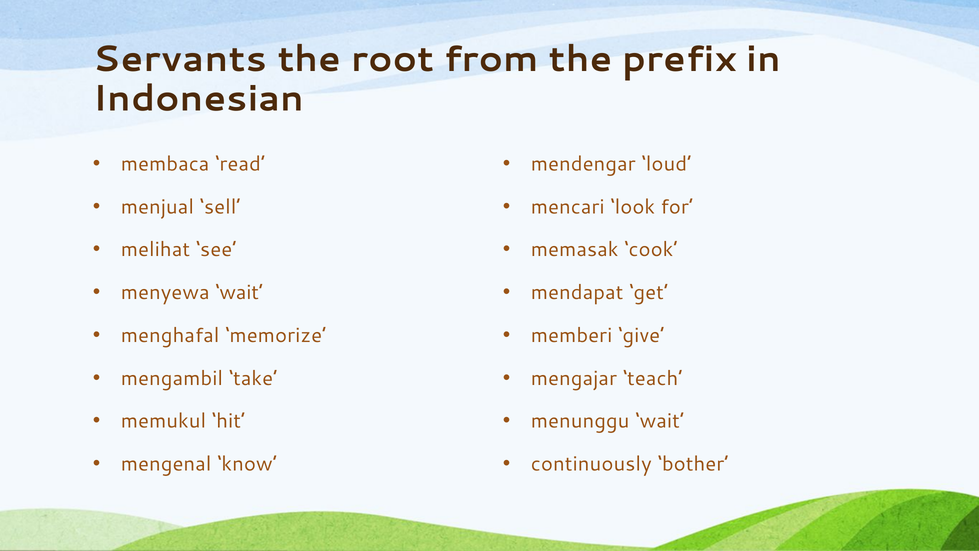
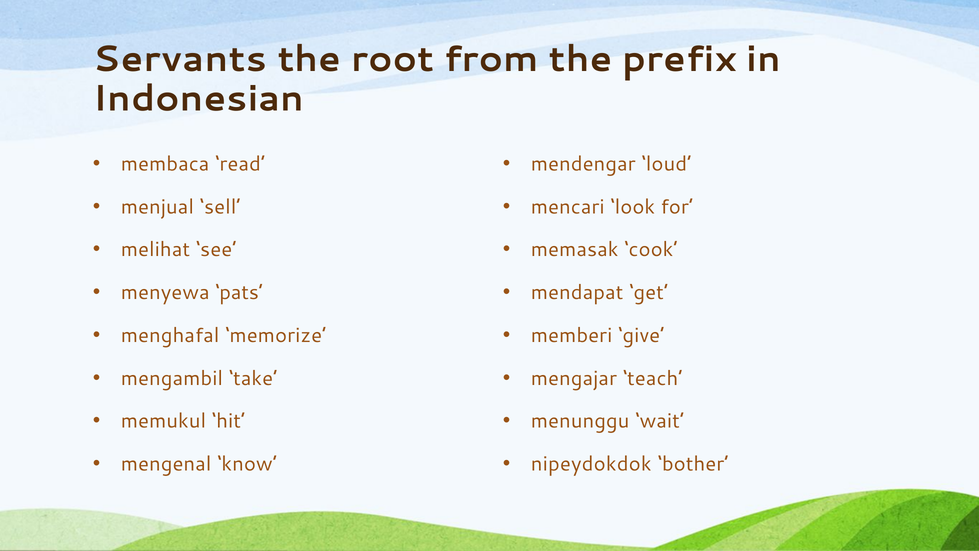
menyewa wait: wait -> pats (239, 292)
continuously: continuously -> nipeydokdok (591, 464)
